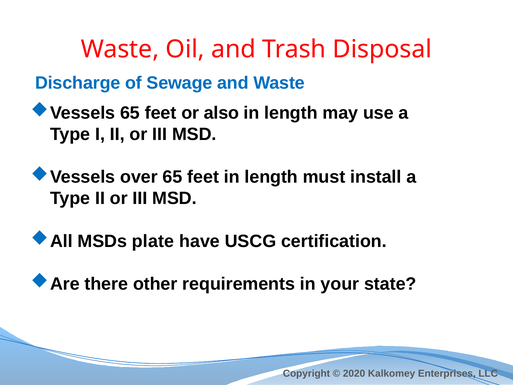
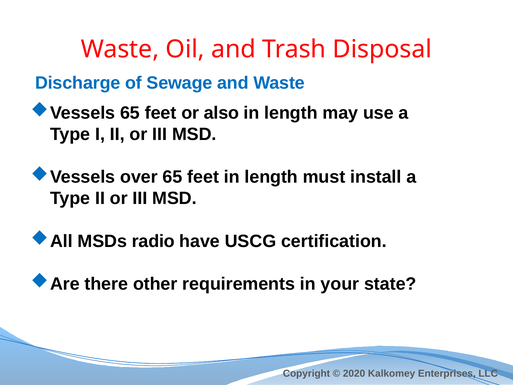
plate: plate -> radio (153, 241)
